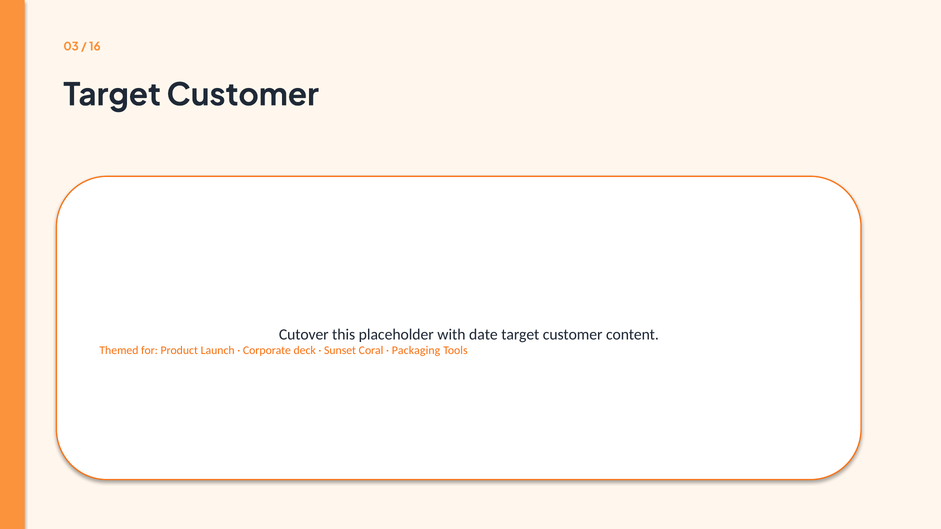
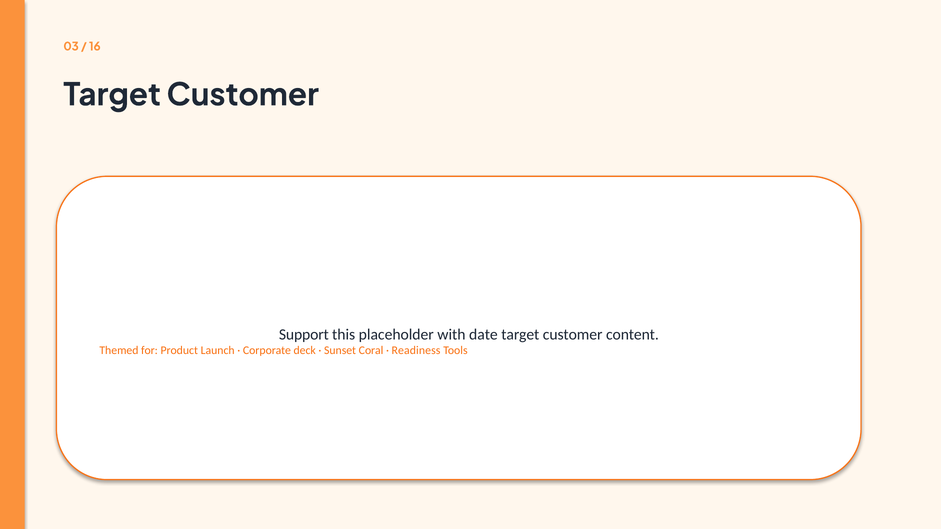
Cutover: Cutover -> Support (304, 335)
Packaging: Packaging -> Readiness (416, 351)
